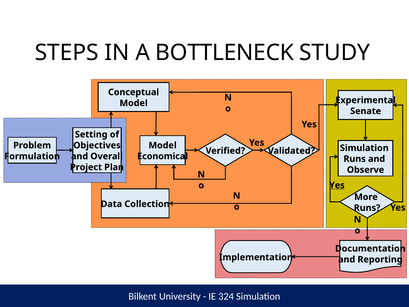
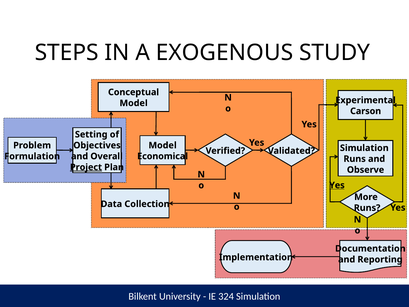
BOTTLENECK: BOTTLENECK -> EXOGENOUS (224, 53)
Senate: Senate -> Carson (366, 111)
Project underline: none -> present (86, 167)
